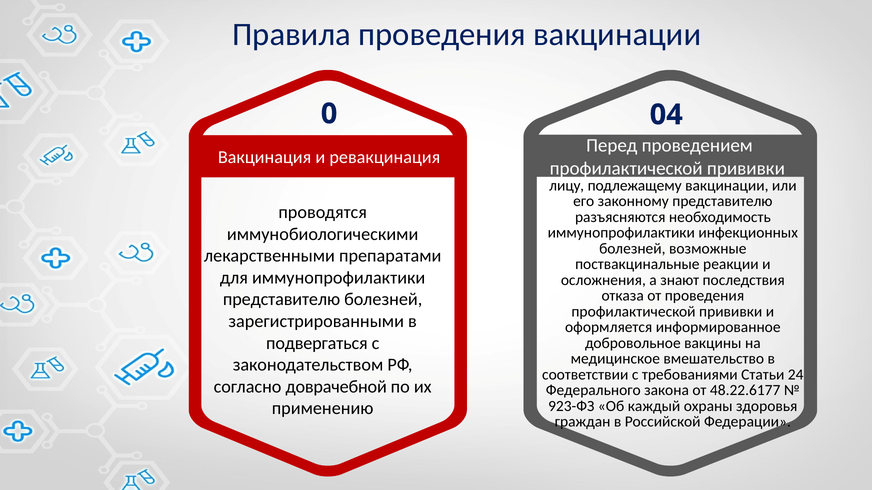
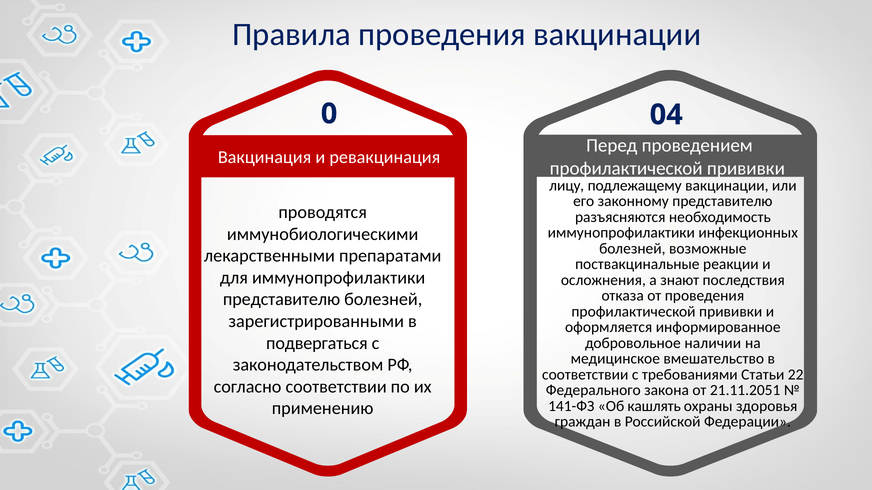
вакцины: вакцины -> наличии (713, 343)
24: 24 -> 22 (796, 375)
согласно доврачебной: доврачебной -> соответствии (336, 387)
48.22.6177: 48.22.6177 -> 21.11.2051 (745, 391)
923-ФЗ: 923-ФЗ -> 141-ФЗ (571, 406)
каждый: каждый -> кашлять (654, 406)
